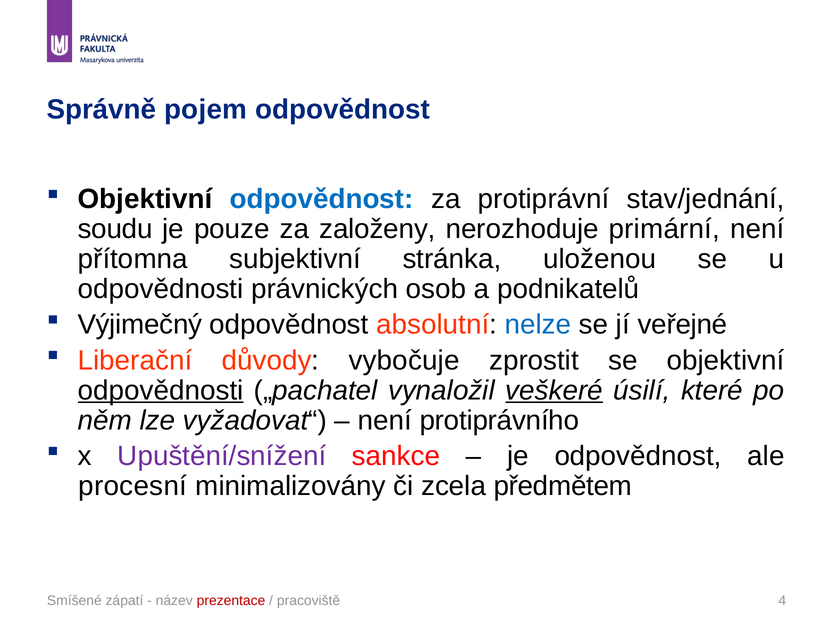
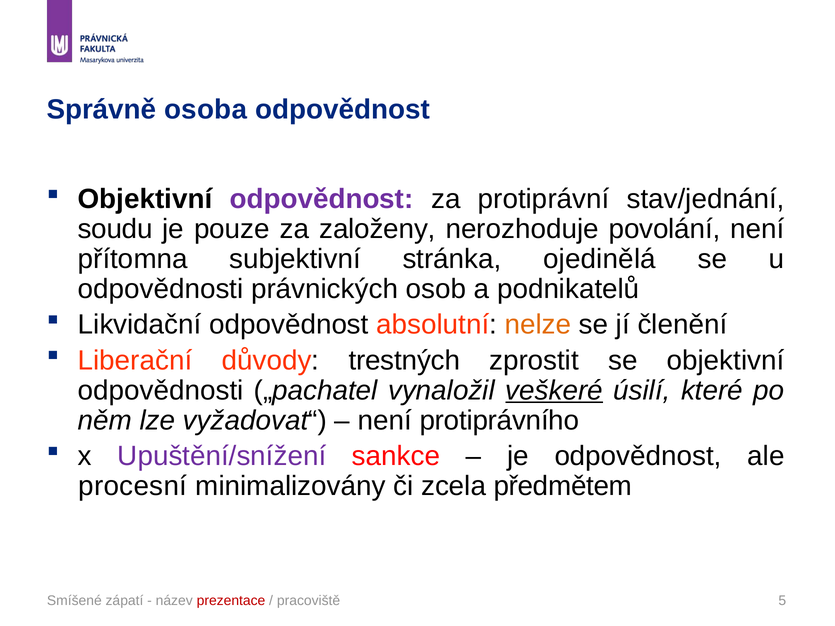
pojem: pojem -> osoba (206, 110)
odpovědnost colour: blue -> purple (322, 199)
primární: primární -> povolání (665, 229)
uloženou: uloženou -> ojedinělá (600, 259)
Výjimečný: Výjimečný -> Likvidační (140, 325)
nelze colour: blue -> orange (538, 325)
veřejné: veřejné -> členění (682, 325)
vybočuje: vybočuje -> trestných (404, 360)
odpovědnosti underline: present -> none (161, 391)
4: 4 -> 5 (782, 601)
